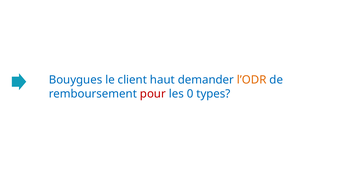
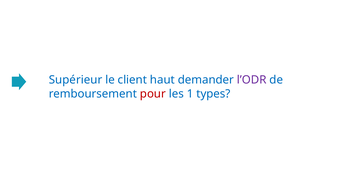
Bouygues: Bouygues -> Supérieur (76, 80)
l’ODR colour: orange -> purple (252, 80)
0: 0 -> 1 (190, 94)
